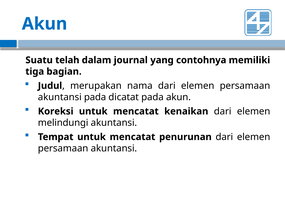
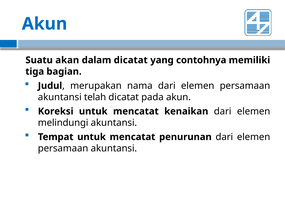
telah: telah -> akan (67, 60)
dalam journal: journal -> dicatat (131, 60)
akuntansi pada: pada -> telah (95, 97)
